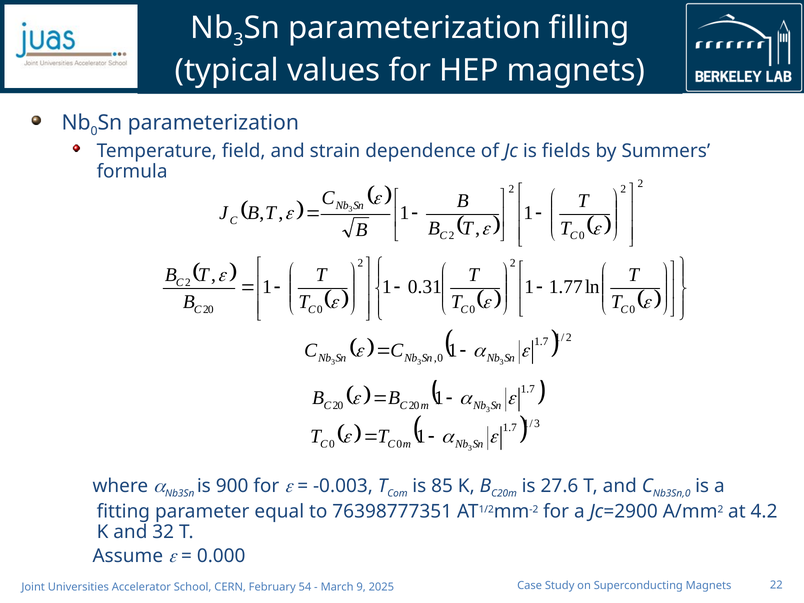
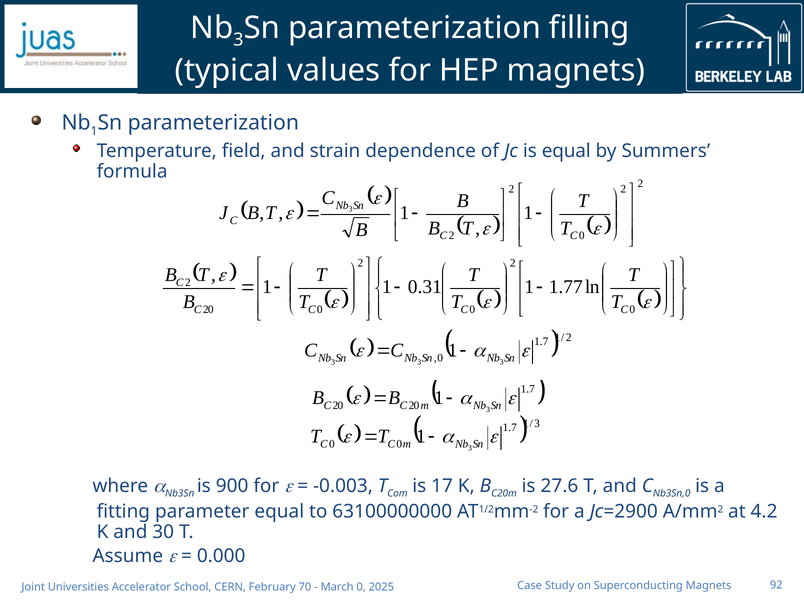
0: 0 -> 1 (94, 131)
is fields: fields -> equal (566, 151)
85: 85 -> 17 (442, 486)
76398777351: 76398777351 -> 63100000000 (392, 511)
32: 32 -> 30 (163, 532)
54: 54 -> 70 (305, 587)
March 9: 9 -> 0 (361, 587)
22: 22 -> 92 (776, 585)
